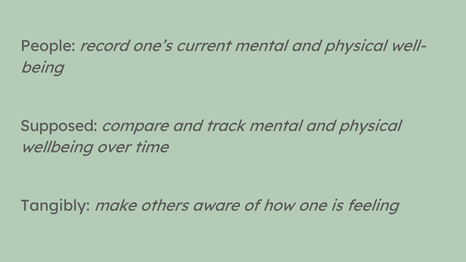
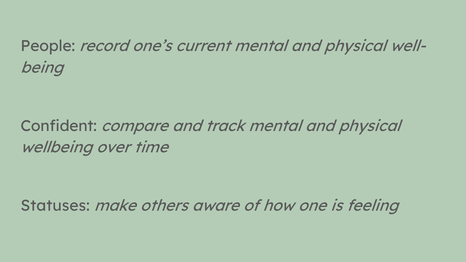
Supposed: Supposed -> Confident (59, 126)
Tangibly: Tangibly -> Statuses (55, 206)
